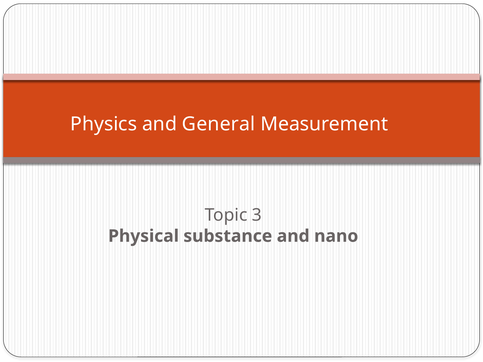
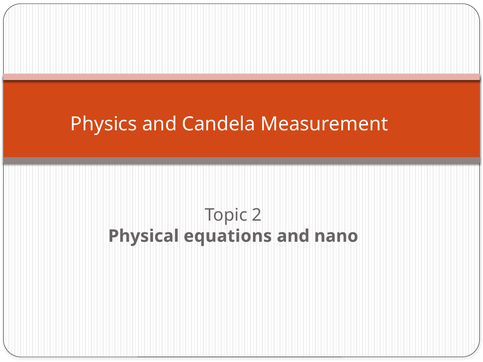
General: General -> Candela (219, 124)
3: 3 -> 2 (257, 215)
substance: substance -> equations (228, 236)
